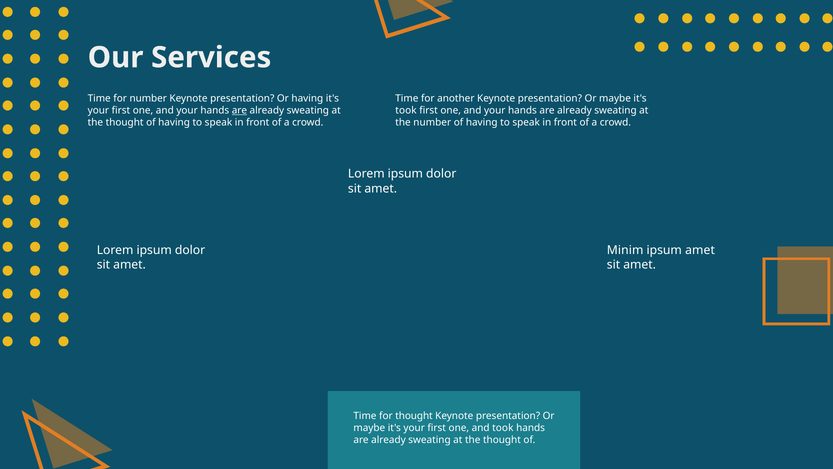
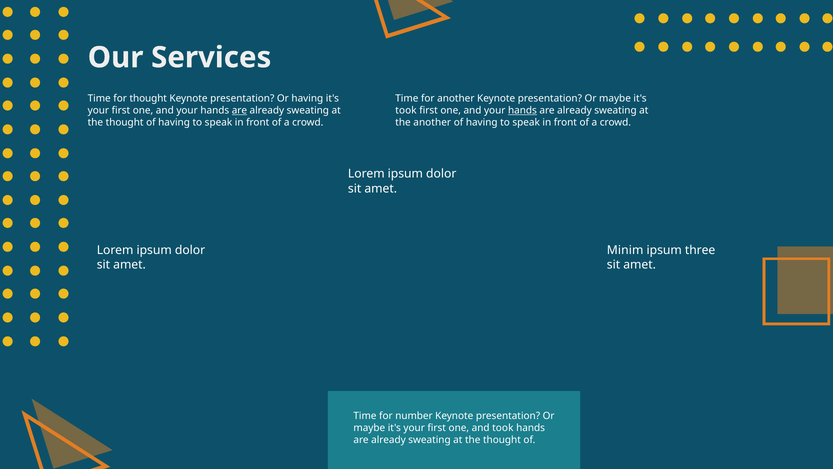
for number: number -> thought (148, 99)
hands underline: none -> present (522, 111)
the number: number -> another (432, 123)
ipsum amet: amet -> three (700, 250)
for thought: thought -> number (414, 416)
